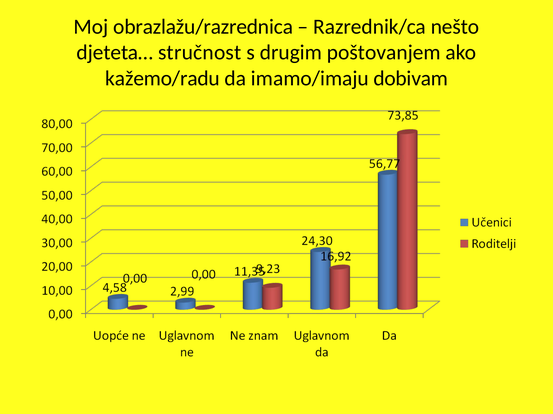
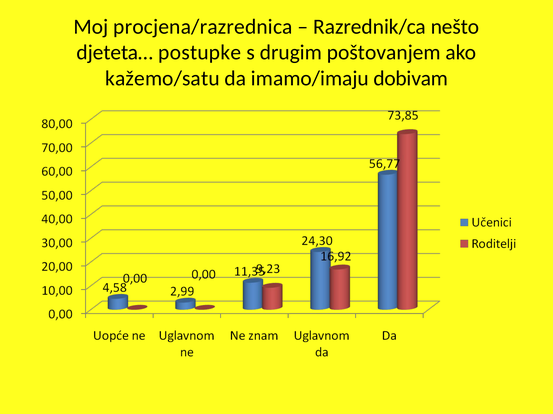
obrazlažu/razrednica: obrazlažu/razrednica -> procjena/razrednica (203, 27)
stručnost: stručnost -> postupke (200, 53)
kažemo/radu: kažemo/radu -> kažemo/satu (162, 78)
